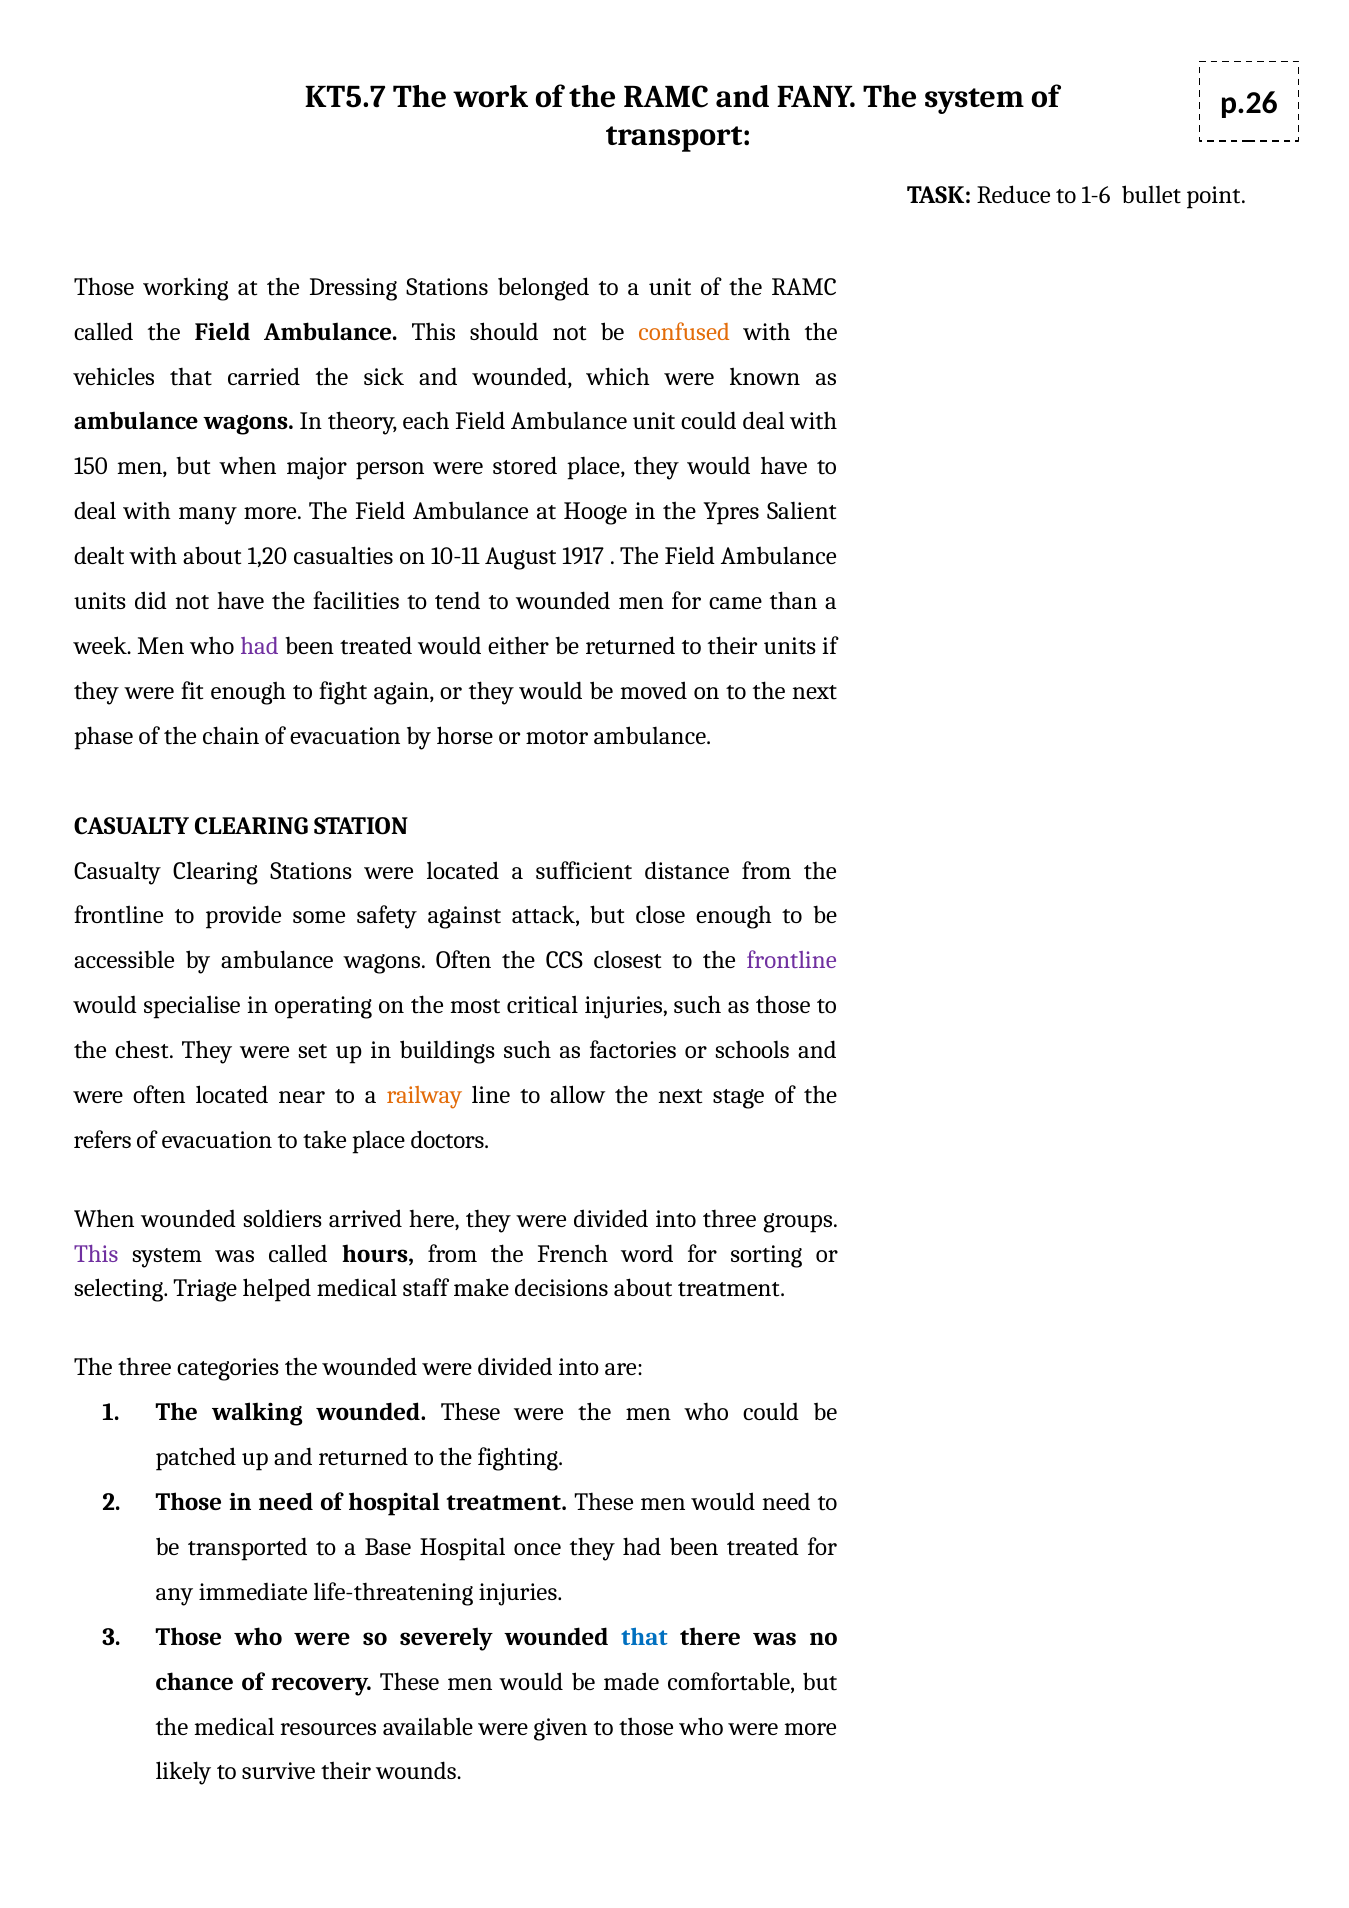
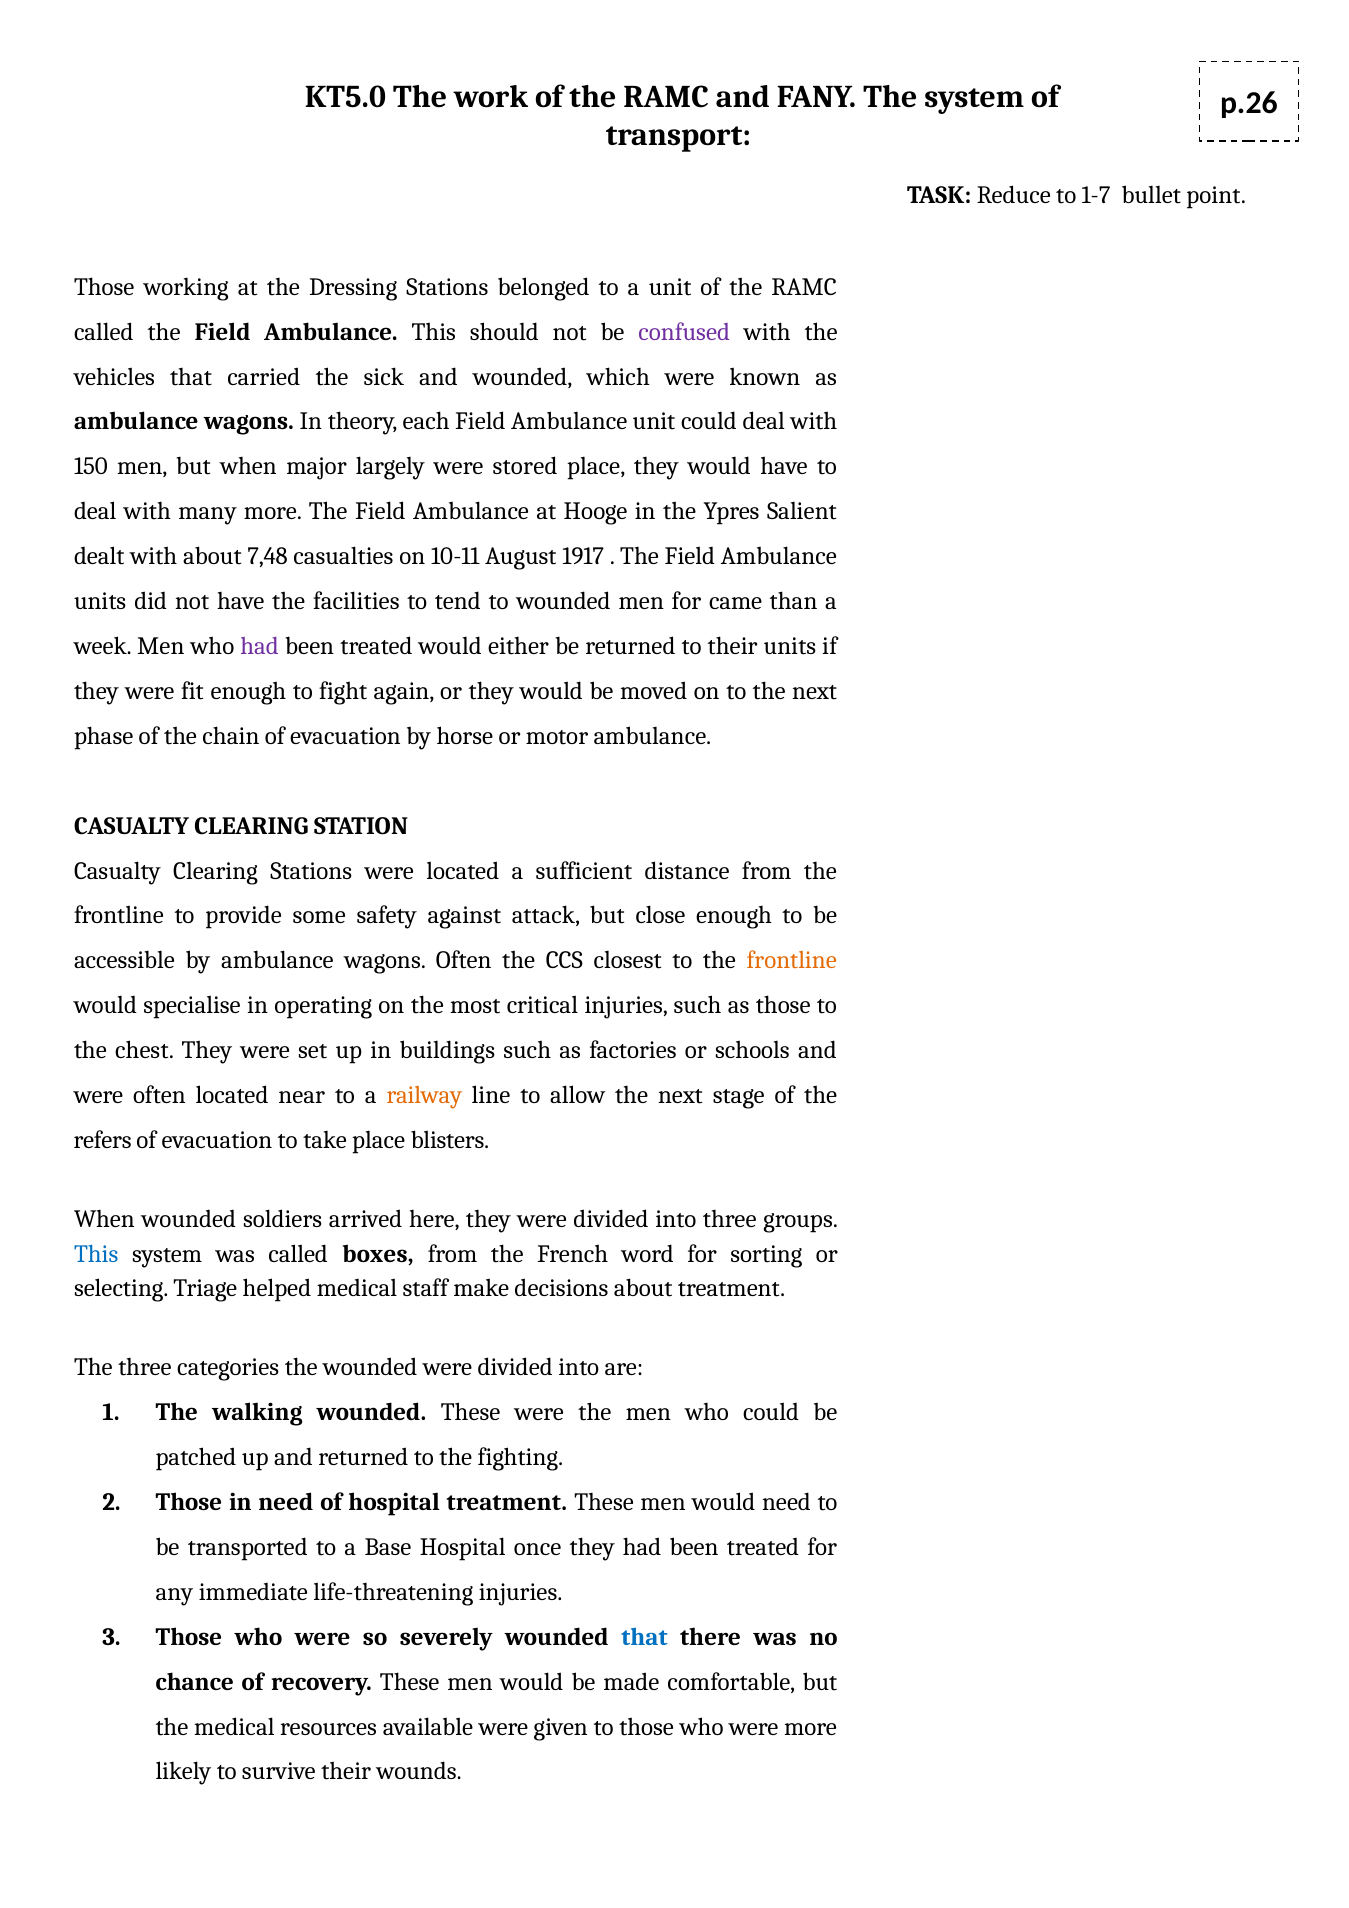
KT5.7: KT5.7 -> KT5.0 (345, 97)
1-6: 1-6 -> 1-7 (1096, 195)
confused colour: orange -> purple (684, 332)
person: person -> largely (390, 467)
1,20: 1,20 -> 7,48 (268, 556)
frontline colour: purple -> orange (792, 961)
doctors: doctors -> blisters (450, 1140)
This colour: purple -> blue (96, 1254)
hours: hours -> boxes (378, 1254)
